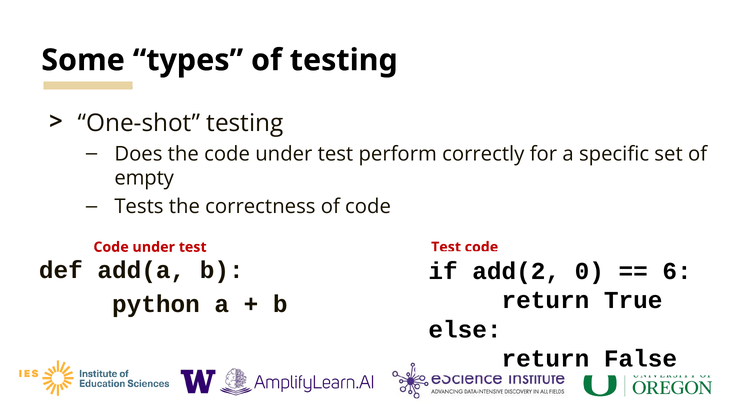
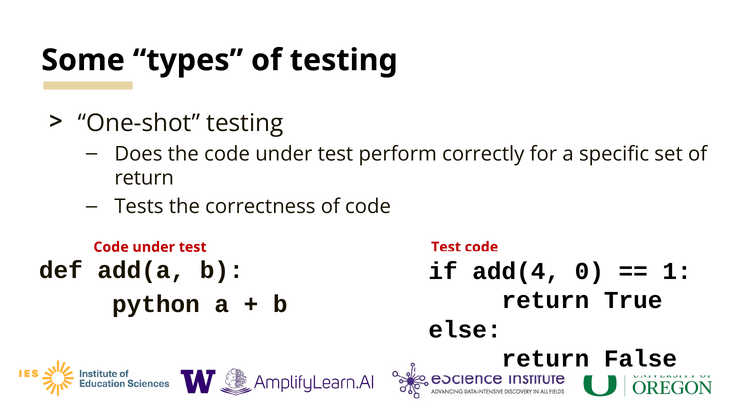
empty: empty -> return (144, 178)
add(2: add(2 -> add(4 (516, 271)
6: 6 -> 1 (677, 271)
